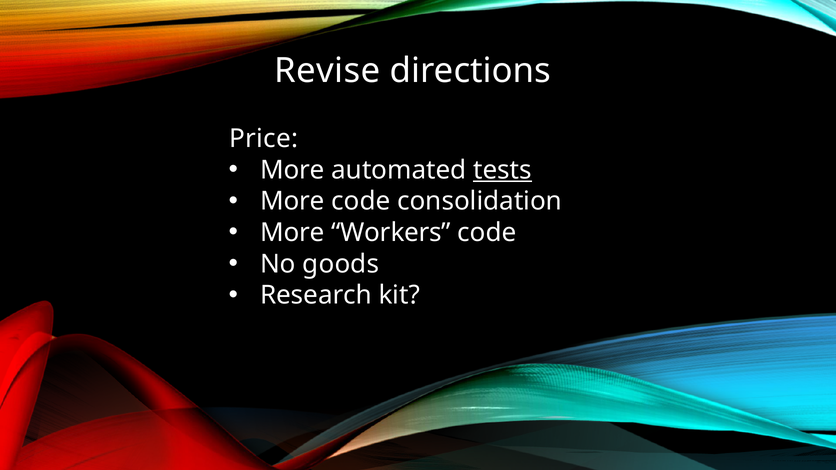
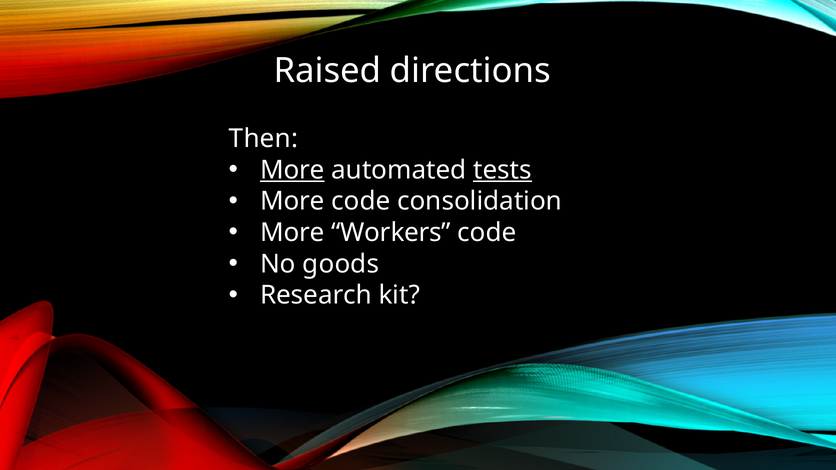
Revise: Revise -> Raised (328, 71)
Price: Price -> Then (264, 139)
More underline: none -> present (292, 170)
